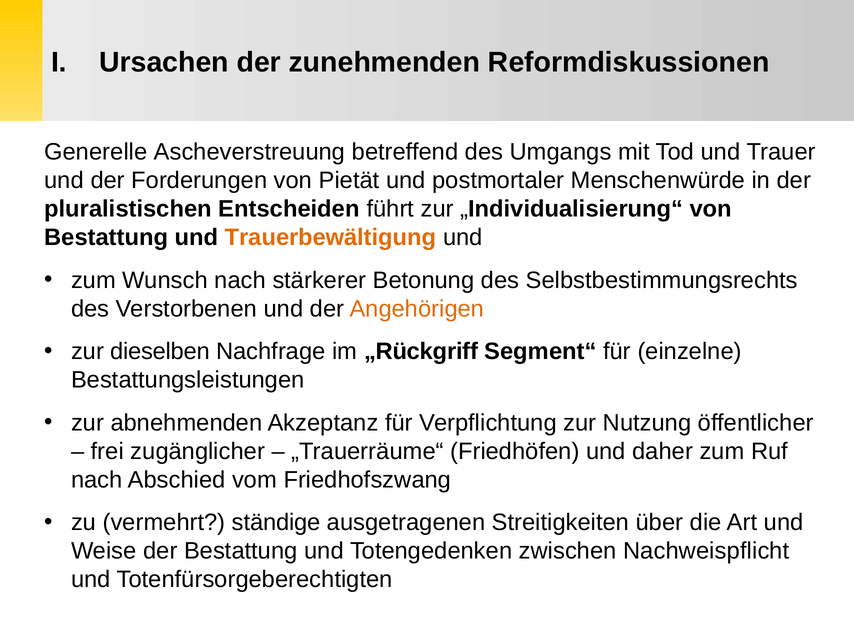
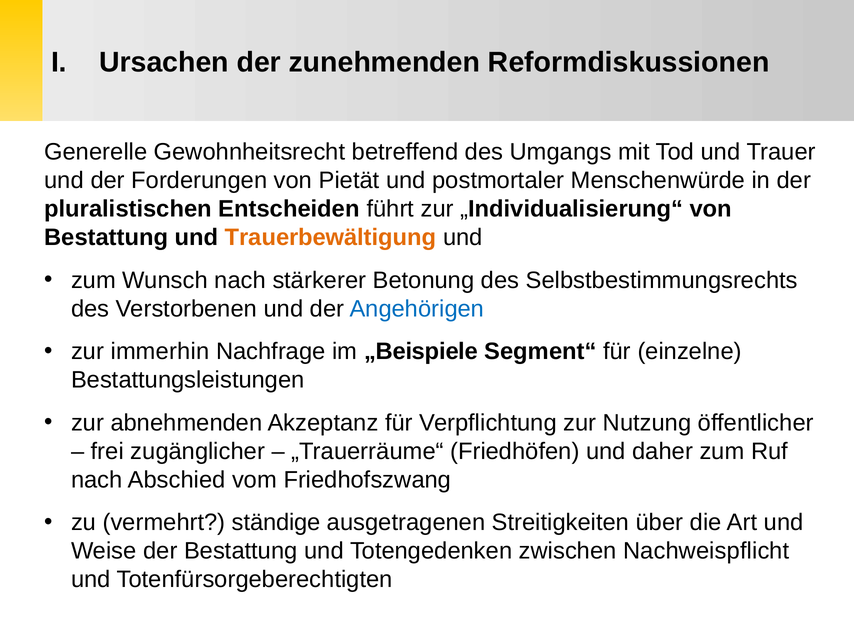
Ascheverstreuung: Ascheverstreuung -> Gewohnheitsrecht (249, 152)
Angehörigen colour: orange -> blue (417, 309)
dieselben: dieselben -> immerhin (160, 351)
„Rückgriff: „Rückgriff -> „Beispiele (421, 351)
